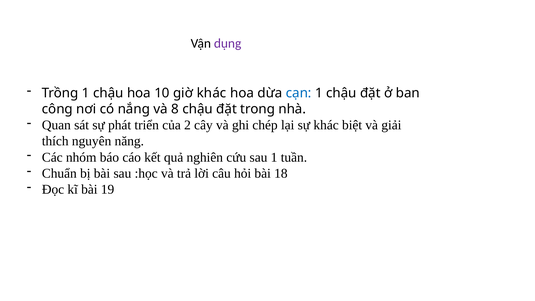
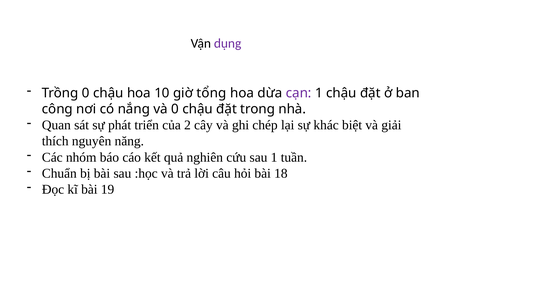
Trồng 1: 1 -> 0 (86, 93)
giờ khác: khác -> tổng (212, 93)
cạn colour: blue -> purple (299, 93)
và 8: 8 -> 0 (175, 109)
